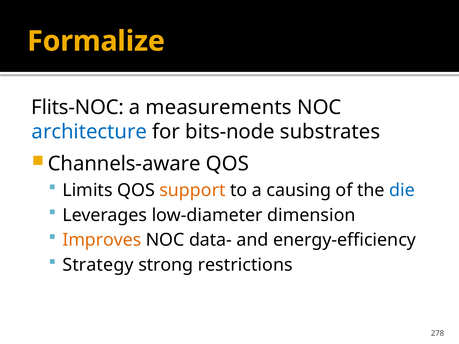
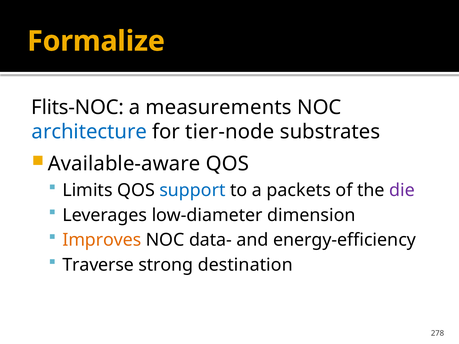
bits-node: bits-node -> tier-node (230, 132)
Channels-aware: Channels-aware -> Available-aware (124, 164)
support colour: orange -> blue (192, 190)
causing: causing -> packets (299, 190)
die colour: blue -> purple (402, 190)
Strategy: Strategy -> Traverse (98, 265)
restrictions: restrictions -> destination (245, 265)
